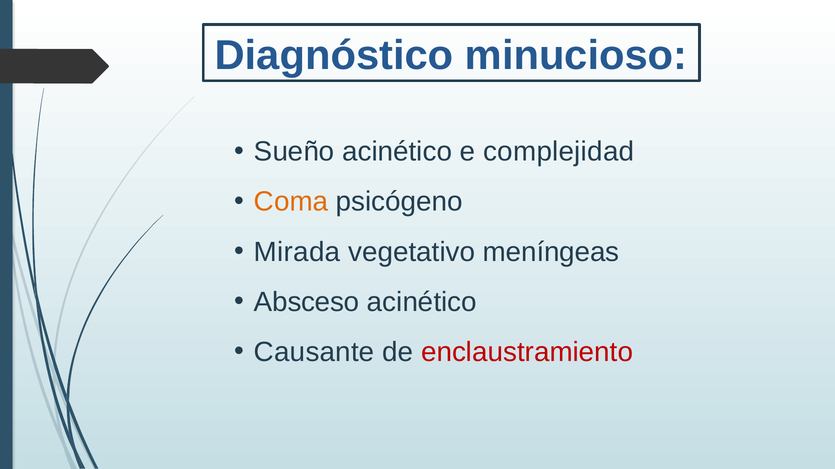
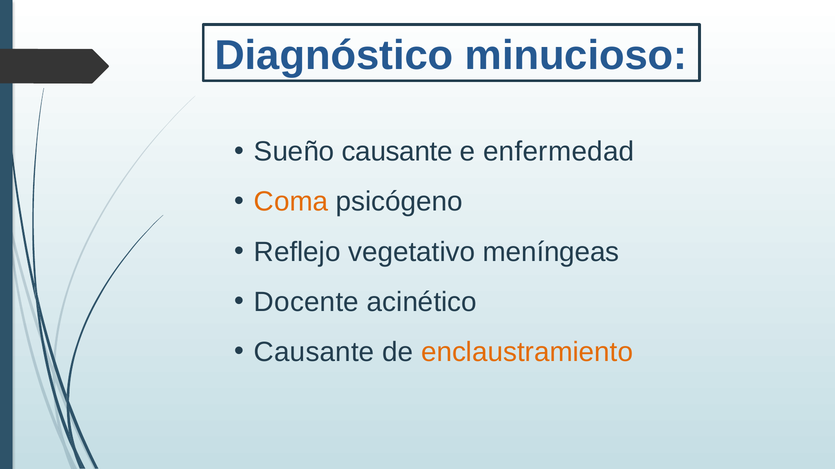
Sueño acinético: acinético -> causante (397, 152)
complejidad: complejidad -> enfermedad (559, 152)
Mirada: Mirada -> Reflejo (297, 252)
Absceso: Absceso -> Docente (306, 302)
enclaustramiento colour: red -> orange (527, 352)
